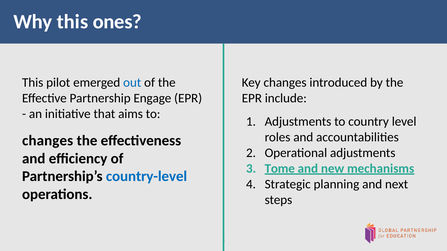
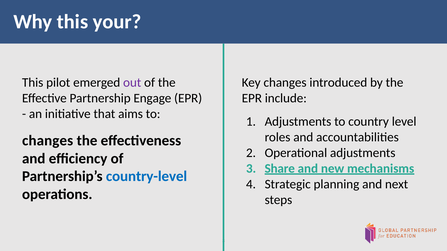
ones: ones -> your (117, 22)
out colour: blue -> purple (132, 83)
Tome: Tome -> Share (280, 169)
